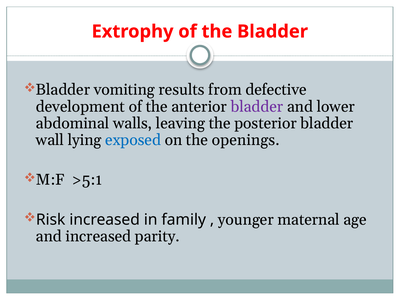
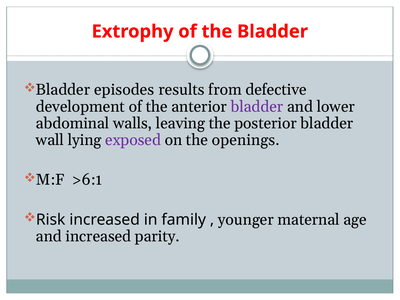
vomiting: vomiting -> episodes (124, 90)
exposed colour: blue -> purple (133, 140)
>5:1: >5:1 -> >6:1 (87, 180)
